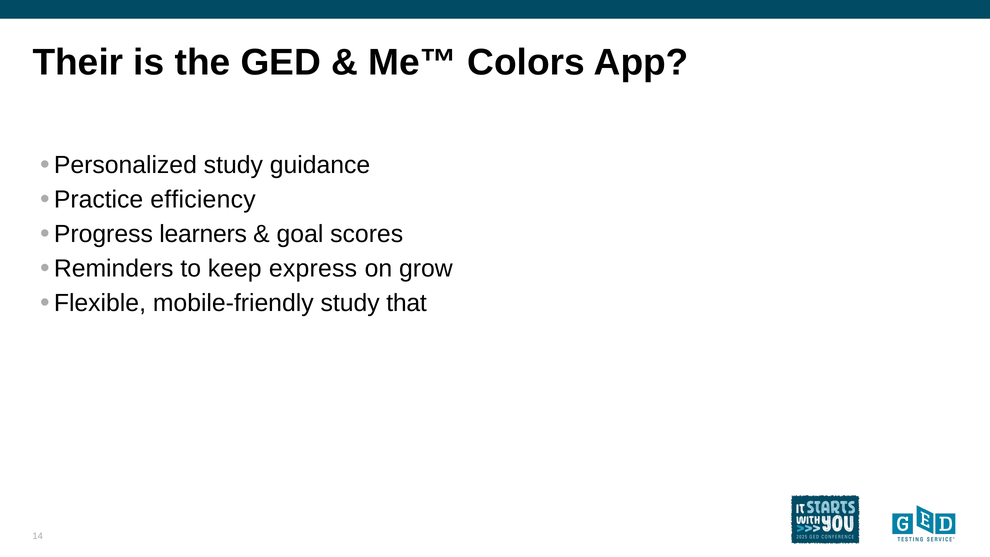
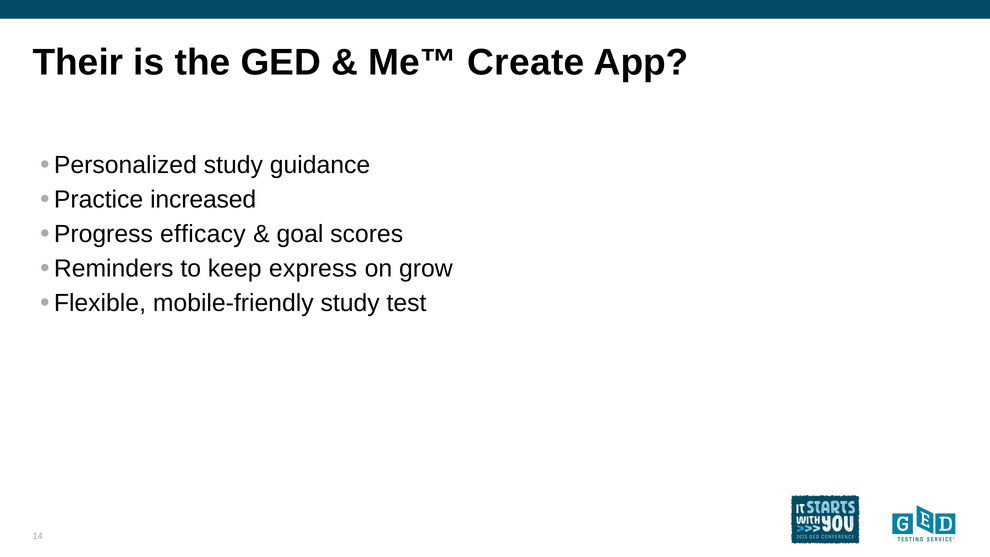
Colors: Colors -> Create (526, 62)
efficiency: efficiency -> increased (203, 200)
learners: learners -> efficacy (203, 234)
that: that -> test (406, 303)
